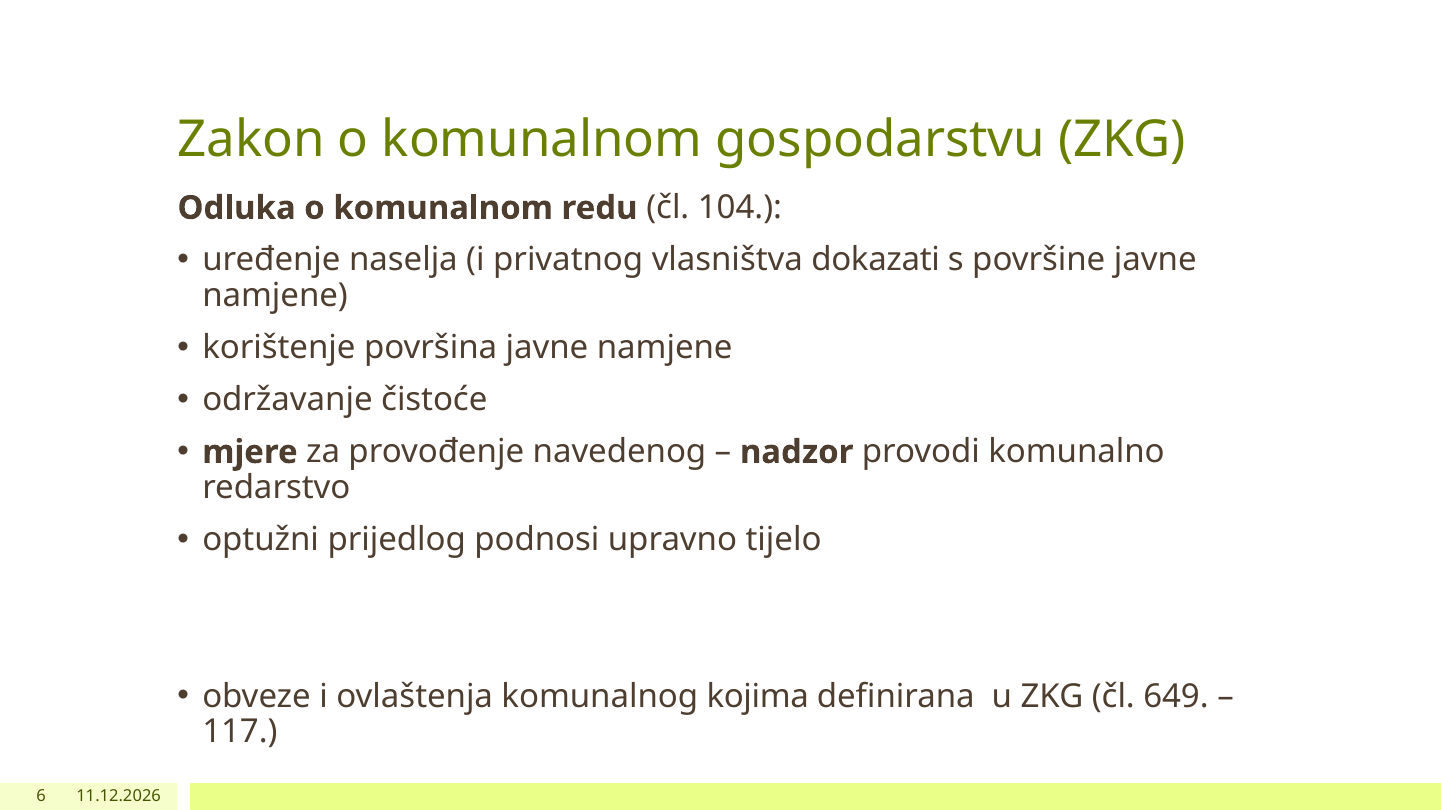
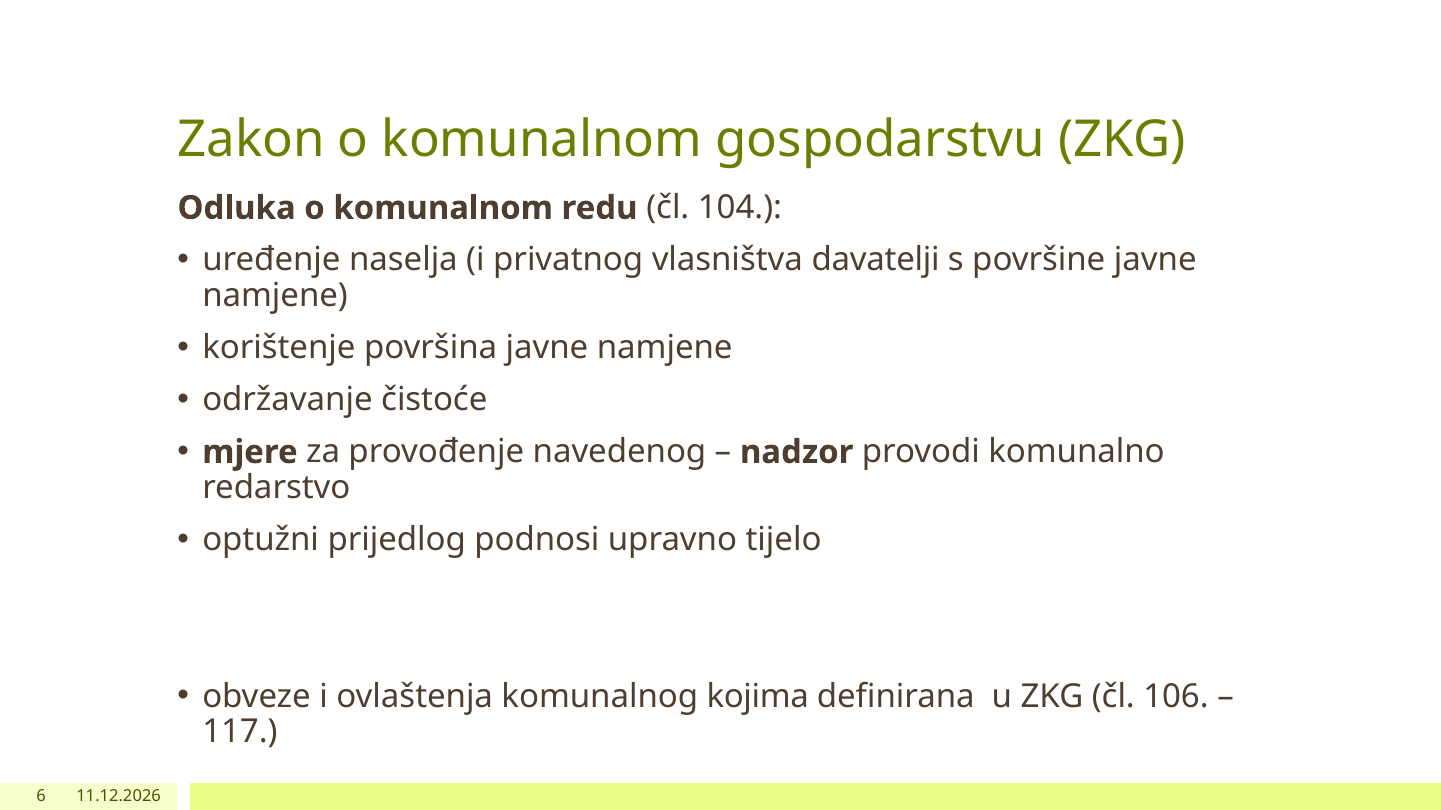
dokazati: dokazati -> davatelji (876, 260)
649: 649 -> 106 (1176, 697)
